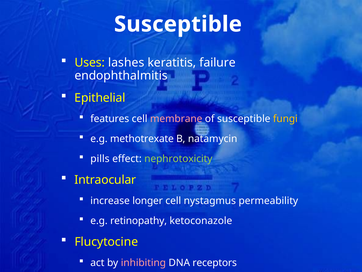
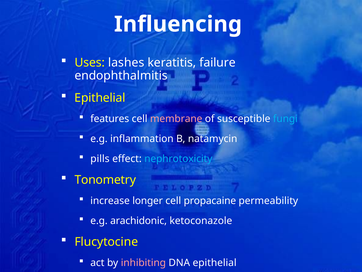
Susceptible: Susceptible -> Influencing (178, 24)
fungi colour: yellow -> light blue (285, 119)
methotrexate: methotrexate -> inflammation (142, 139)
nephrotoxicity colour: light green -> light blue (178, 158)
Intraocular: Intraocular -> Tonometry (105, 179)
nystagmus: nystagmus -> propacaine (210, 200)
retinopathy: retinopathy -> arachidonic (139, 220)
DNA receptors: receptors -> epithelial (215, 262)
